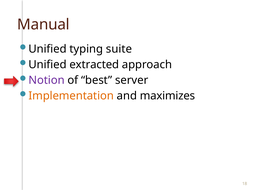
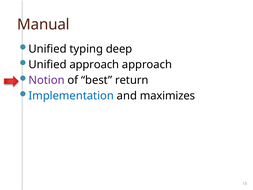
suite: suite -> deep (119, 49)
Unified extracted: extracted -> approach (94, 64)
server: server -> return (132, 80)
Implementation colour: orange -> blue (71, 96)
